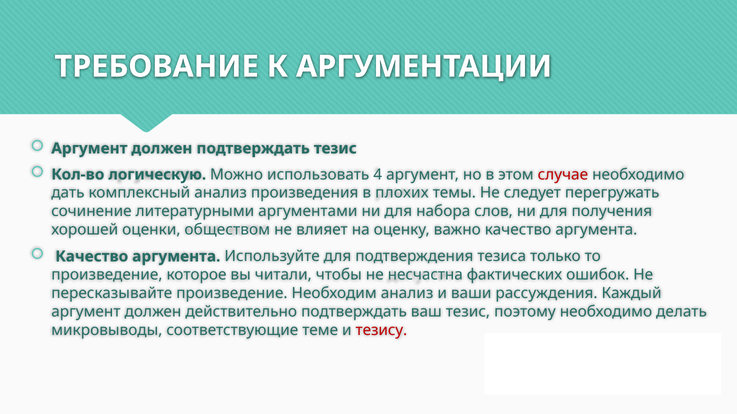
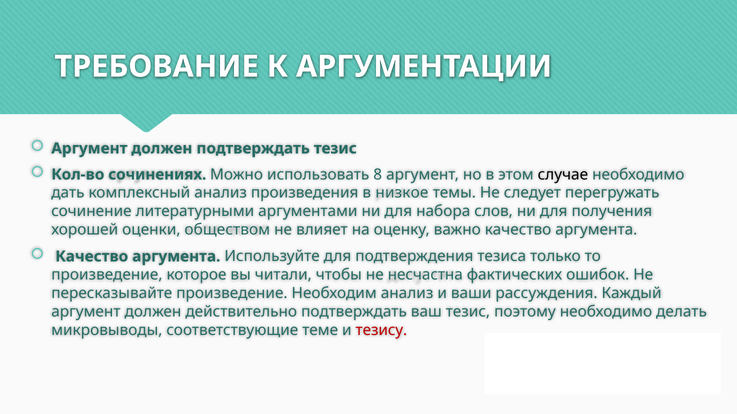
логическую: логическую -> сочинениях (157, 175)
4: 4 -> 8 (378, 175)
случае colour: red -> black (563, 175)
плохих: плохих -> низкое (402, 193)
